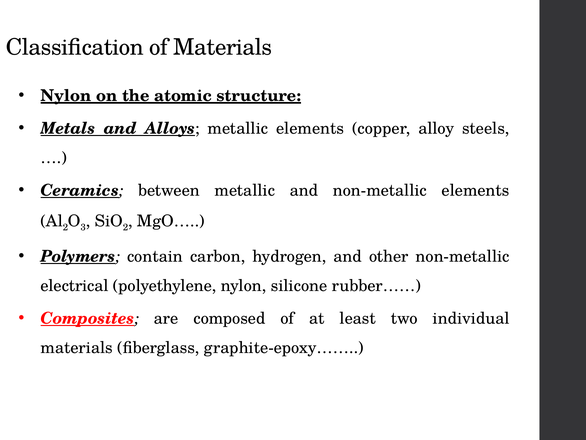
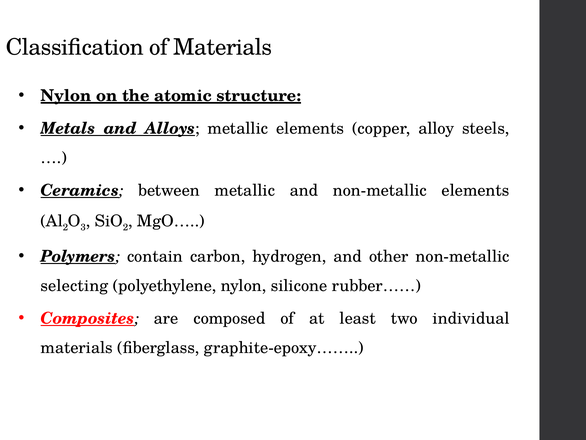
electrical: electrical -> selecting (74, 286)
